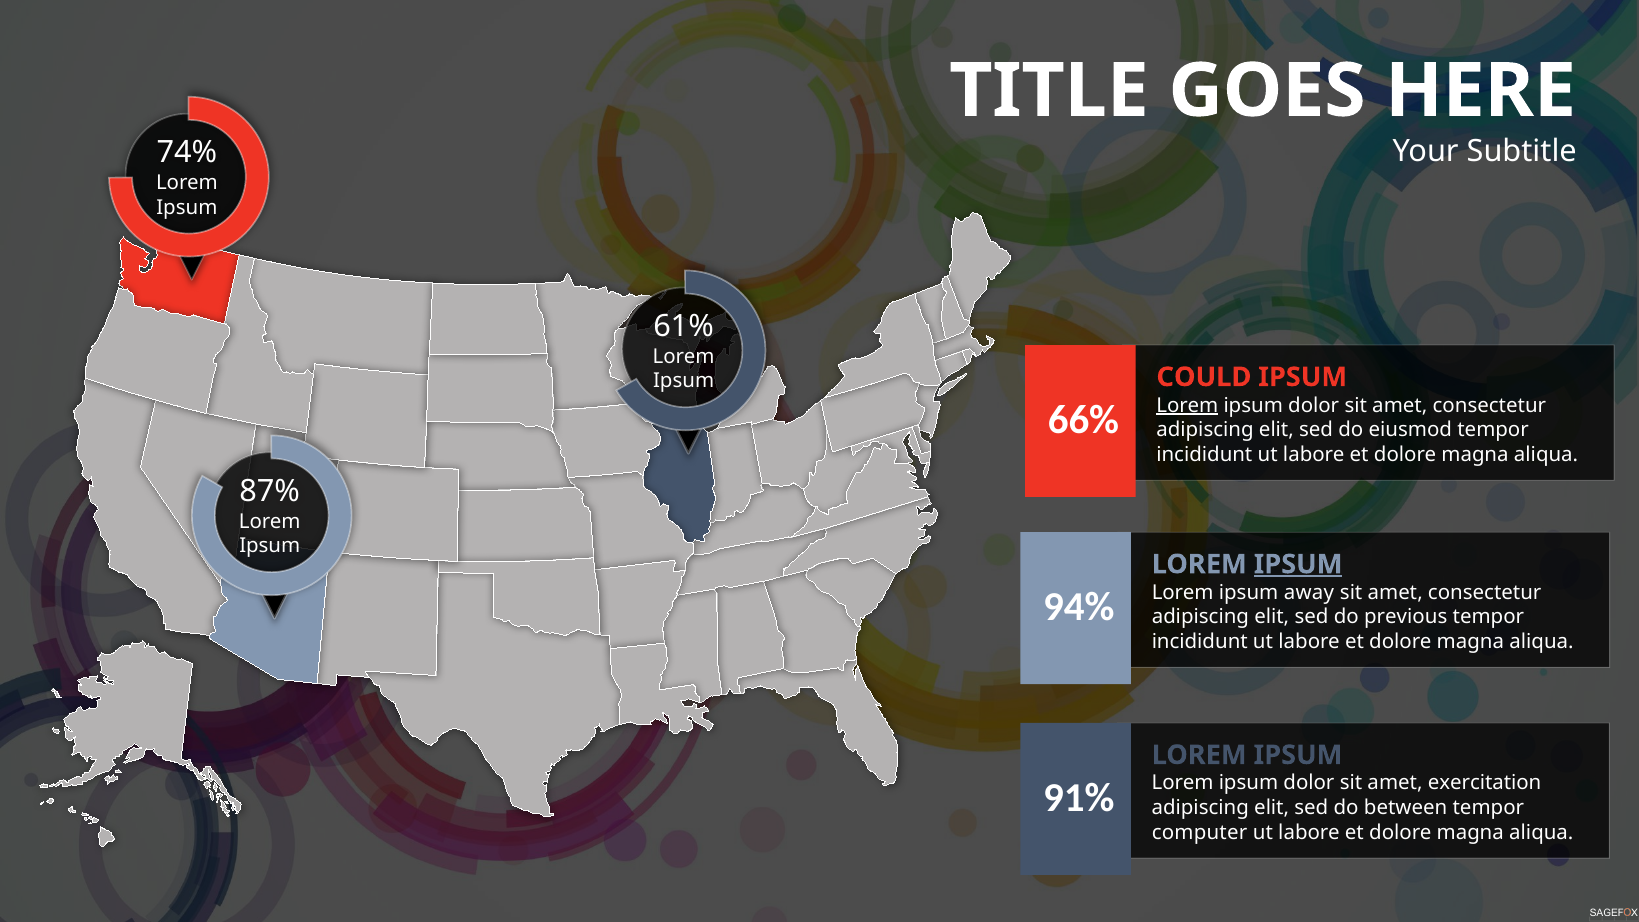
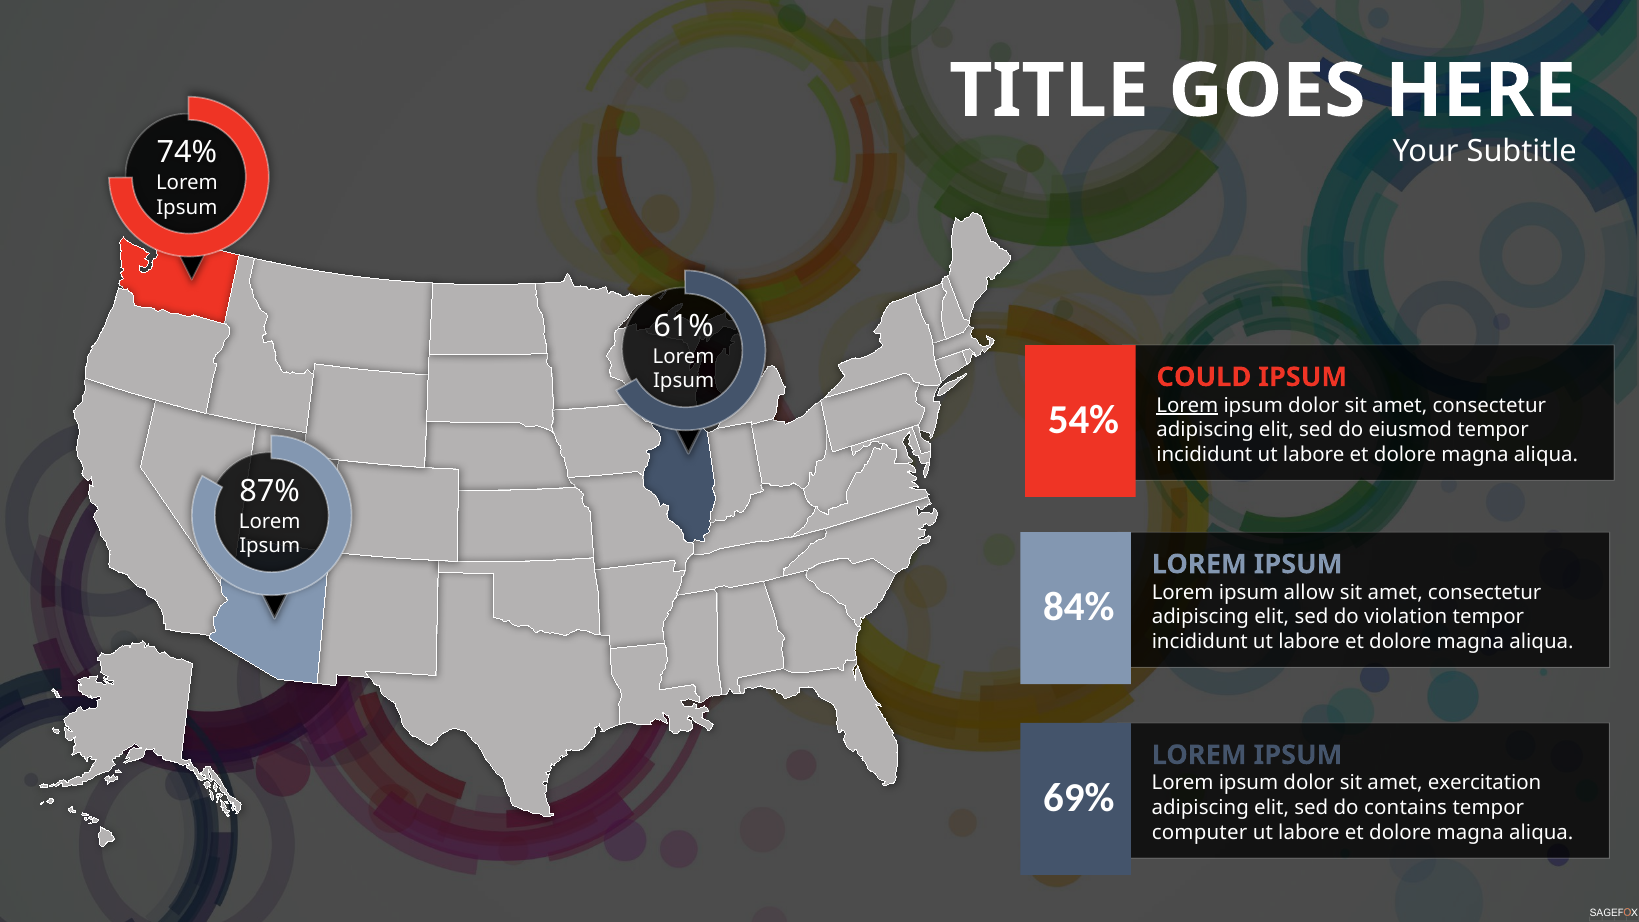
66%: 66% -> 54% (1083, 420)
IPSUM underline: present -> none (1298, 564)
away: away -> allow (1309, 592)
94%: 94% -> 84% (1079, 607)
previous: previous -> violation (1406, 617)
91%: 91% -> 69% (1079, 798)
between: between -> contains (1406, 808)
